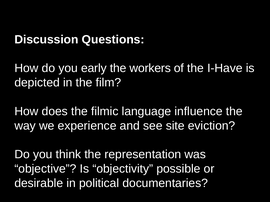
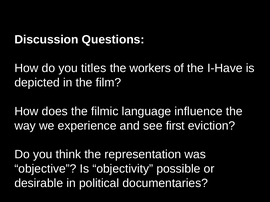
early: early -> titles (94, 68)
site: site -> first (175, 126)
